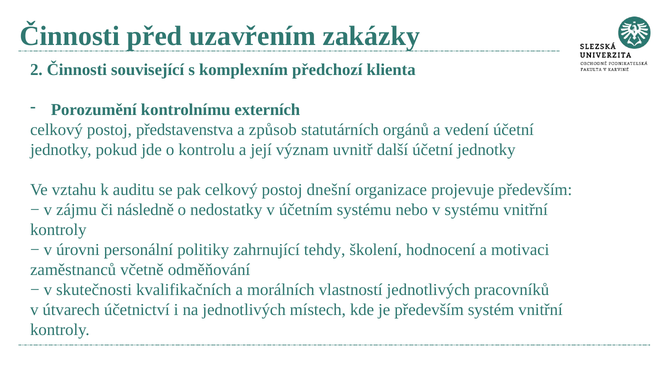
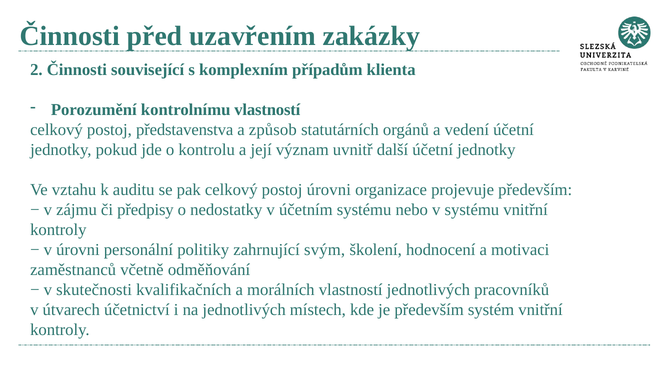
předchozí: předchozí -> případům (327, 70)
kontrolnímu externích: externích -> vlastností (267, 110)
postoj dnešní: dnešní -> úrovni (329, 190)
následně: následně -> předpisy (145, 210)
tehdy: tehdy -> svým (325, 250)
